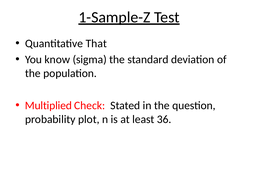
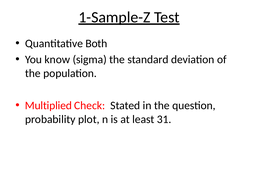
That: That -> Both (96, 43)
36: 36 -> 31 (164, 119)
